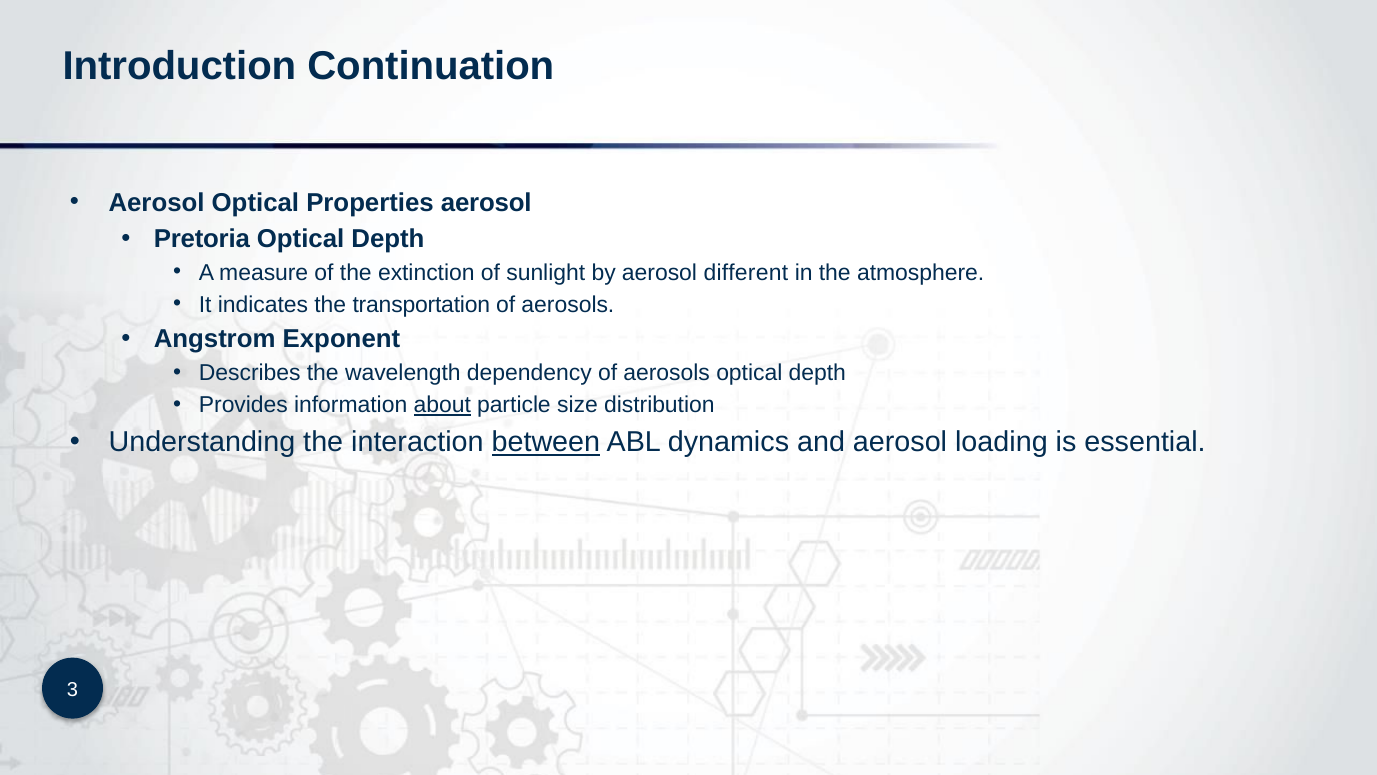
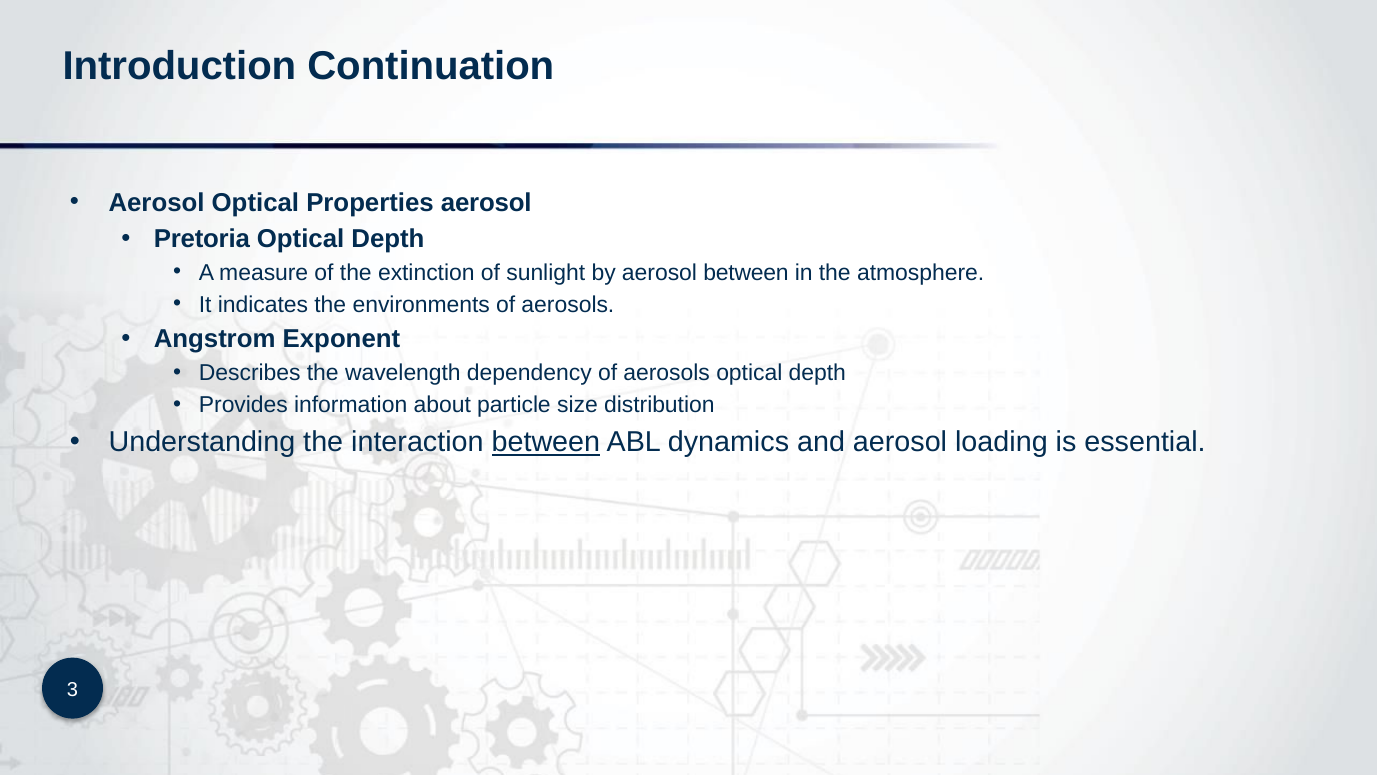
aerosol different: different -> between (746, 272)
transportation: transportation -> environments (421, 305)
about underline: present -> none (442, 405)
